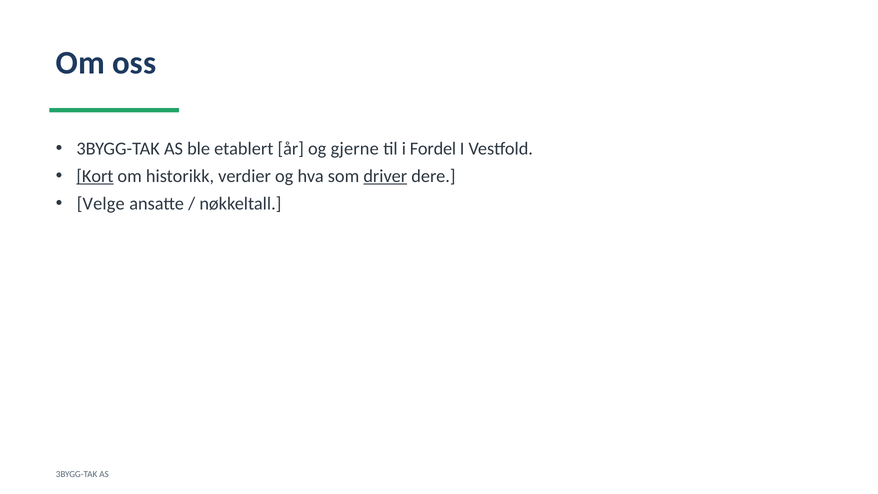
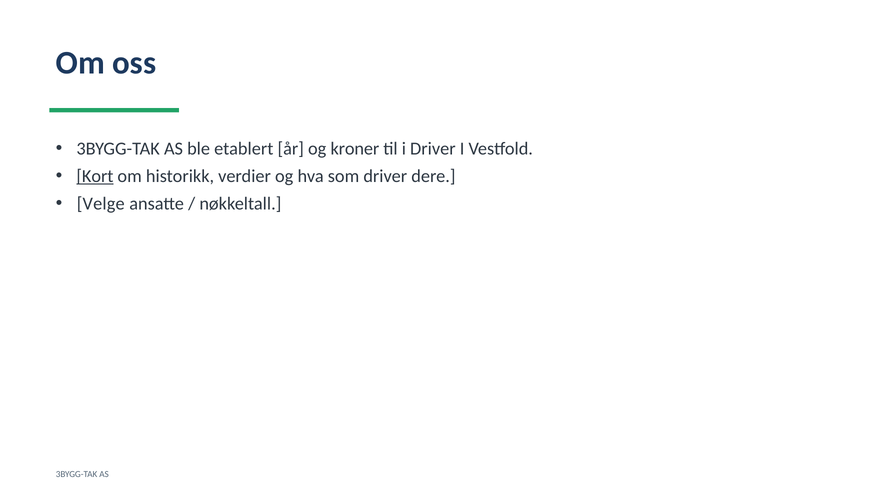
gjerne: gjerne -> kroner (355, 149)
i Fordel: Fordel -> Driver (433, 149)
driver underline: present -> none (385, 176)
